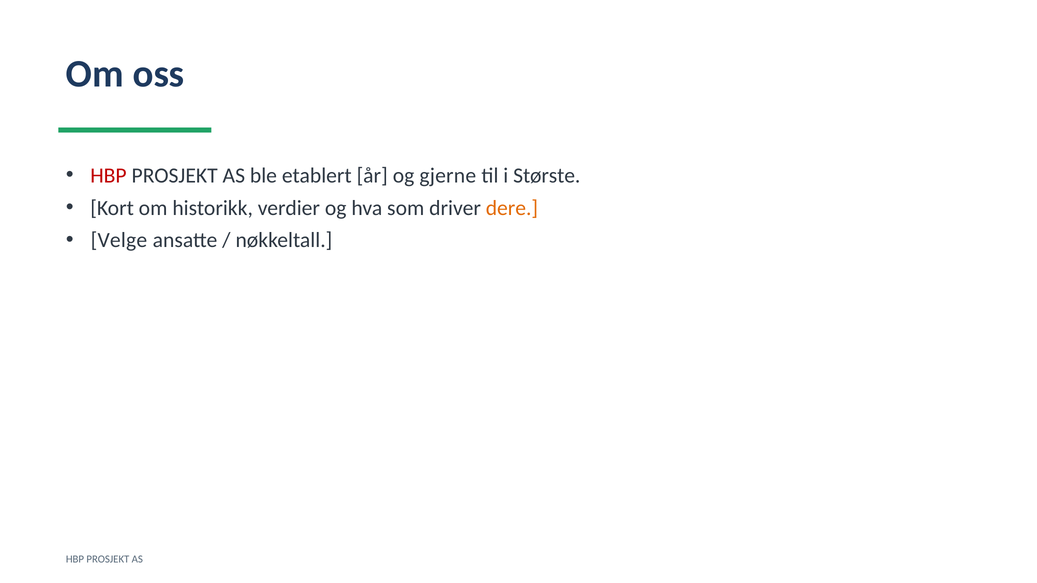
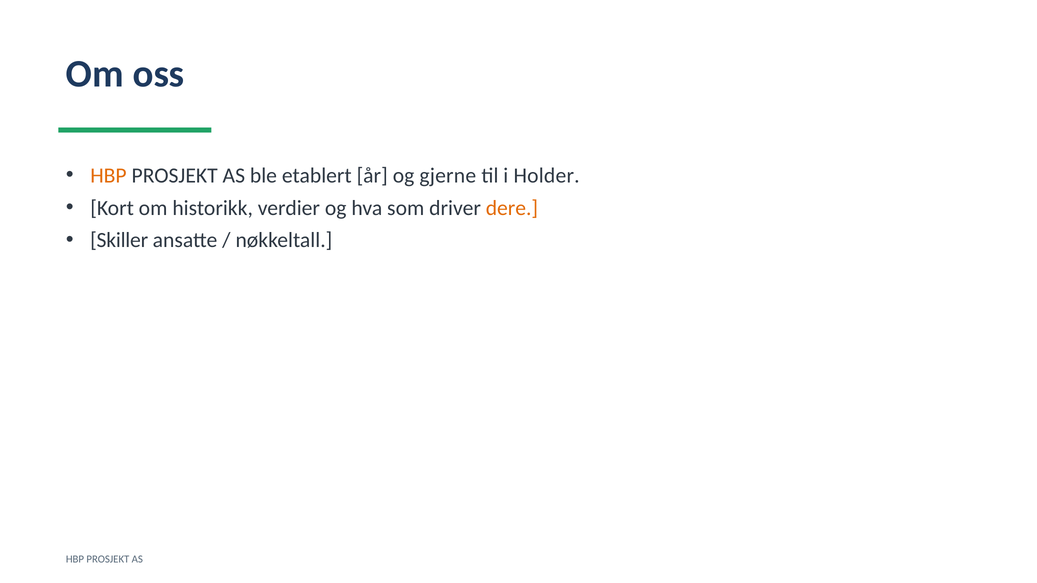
HBP colour: red -> orange (108, 176)
Største: Største -> Holder (547, 176)
Velge: Velge -> Skiller (119, 240)
